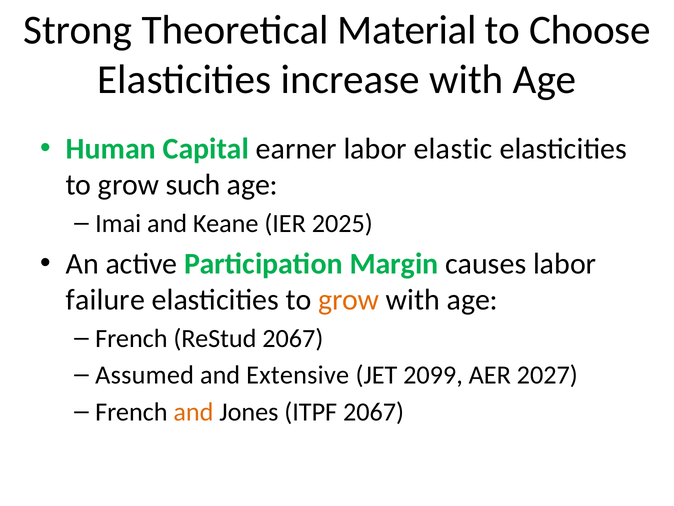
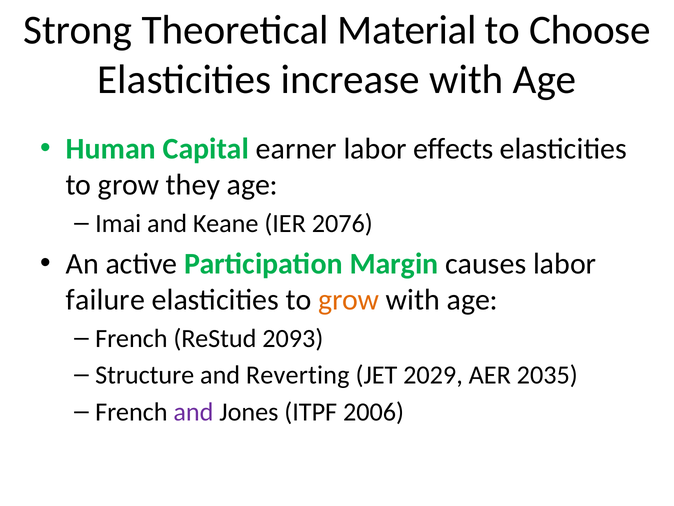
elastic: elastic -> effects (453, 149)
such: such -> they (193, 185)
2025: 2025 -> 2076 (342, 223)
ReStud 2067: 2067 -> 2093 (293, 338)
Assumed: Assumed -> Structure (145, 375)
Extensive: Extensive -> Reverting (298, 375)
2099: 2099 -> 2029 (433, 375)
2027: 2027 -> 2035 (547, 375)
and colour: orange -> purple (193, 412)
ITPF 2067: 2067 -> 2006 (374, 412)
